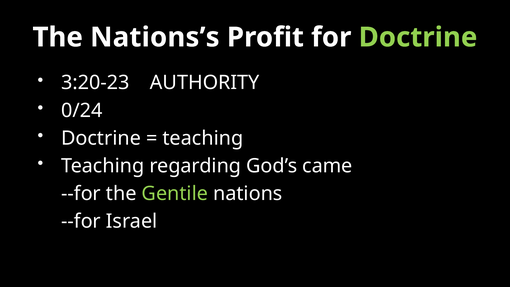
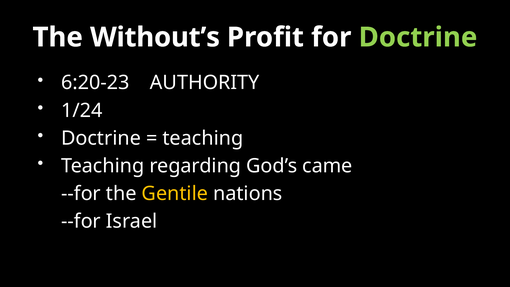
Nations’s: Nations’s -> Without’s (155, 37)
3:20-23: 3:20-23 -> 6:20-23 (95, 83)
0/24: 0/24 -> 1/24 (82, 110)
Gentile colour: light green -> yellow (175, 194)
